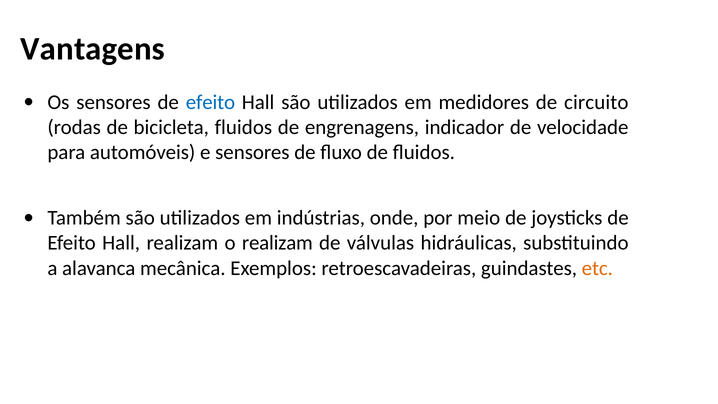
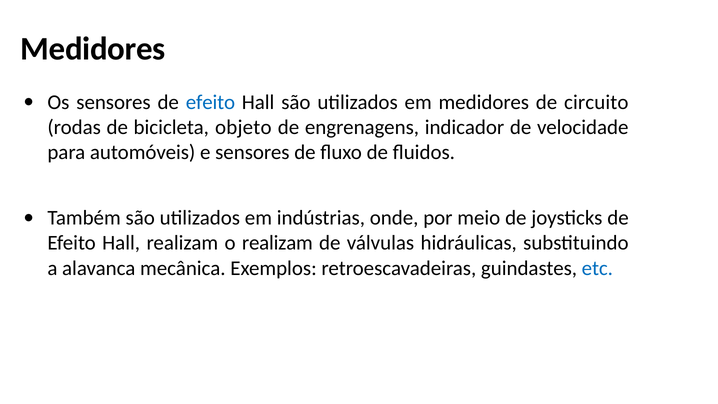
Vantagens: Vantagens -> Medidores (93, 49)
bicicleta fluidos: fluidos -> objeto (243, 127)
etc colour: orange -> blue (597, 268)
